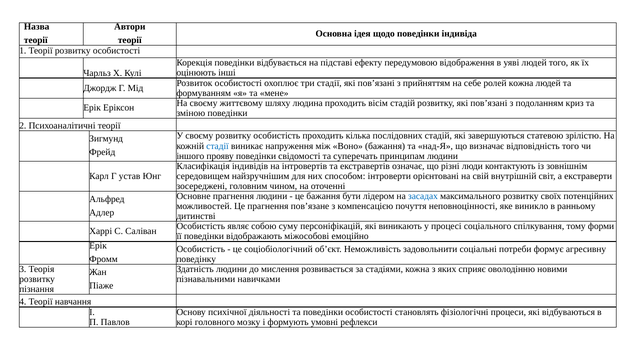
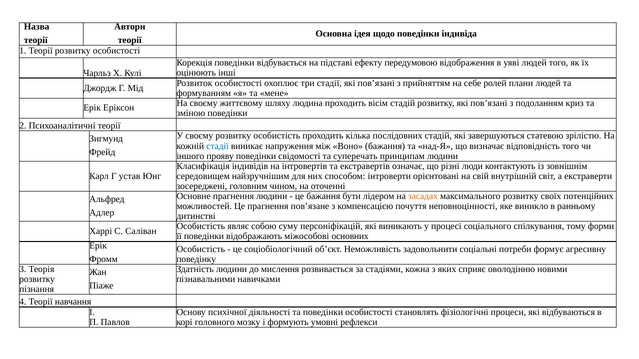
ролей кожна: кожна -> плани (521, 83)
засадах colour: blue -> orange (423, 196)
емоційно: емоційно -> основних (350, 237)
